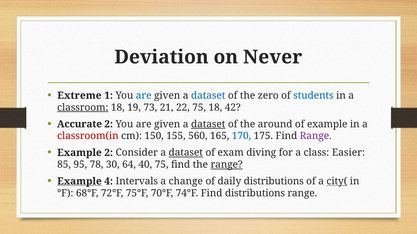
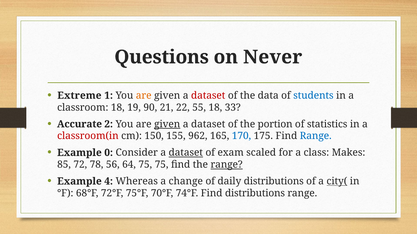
Deviation: Deviation -> Questions (162, 57)
are colour: blue -> orange (144, 96)
dataset colour: blue -> red (208, 96)
zero: zero -> data (268, 96)
classroom underline: present -> none (83, 108)
73: 73 -> 90 (150, 108)
22 75: 75 -> 55 (199, 108)
42: 42 -> 33 (233, 108)
given underline: none -> present (167, 124)
dataset underline: present -> none (208, 124)
around: around -> portion (275, 124)
of example: example -> statistics (327, 124)
560: 560 -> 962 (198, 136)
Range colour: purple -> blue (316, 136)
Example 2: 2 -> 0 (109, 153)
diving: diving -> scaled (261, 153)
Easier: Easier -> Makes (349, 153)
95: 95 -> 72 (80, 165)
30: 30 -> 56 (113, 165)
64 40: 40 -> 75 (145, 165)
Example underline: present -> none (79, 182)
Intervals: Intervals -> Whereas (137, 182)
